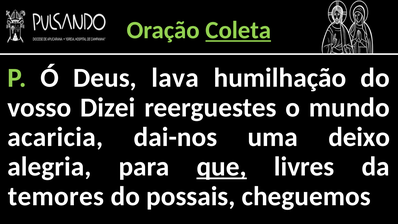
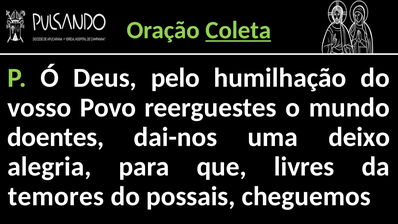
lava: lava -> pelo (175, 78)
Dizei: Dizei -> Povo (108, 107)
acaricia: acaricia -> doentes (56, 137)
que underline: present -> none (222, 167)
